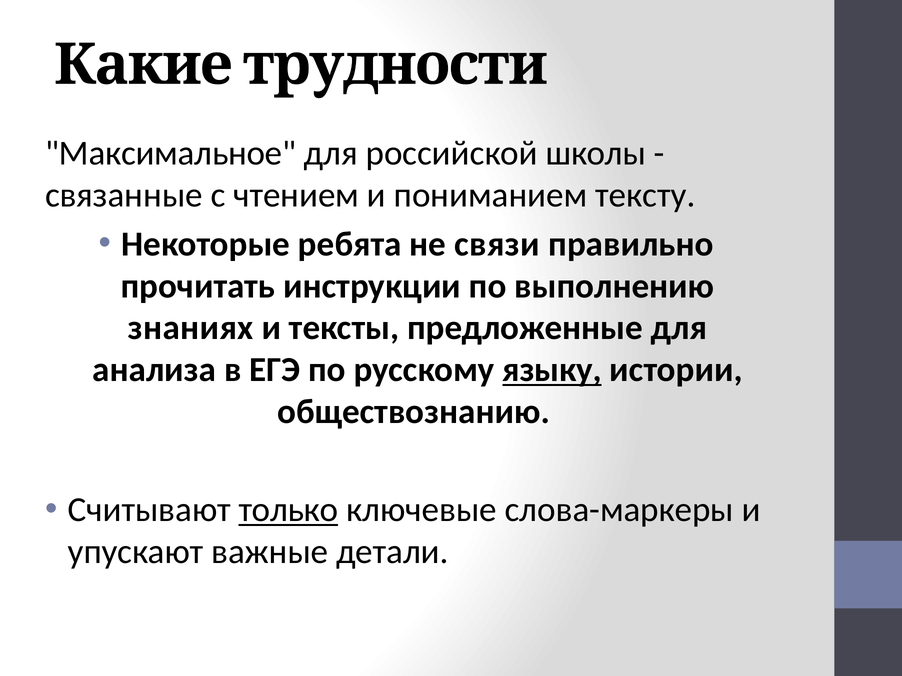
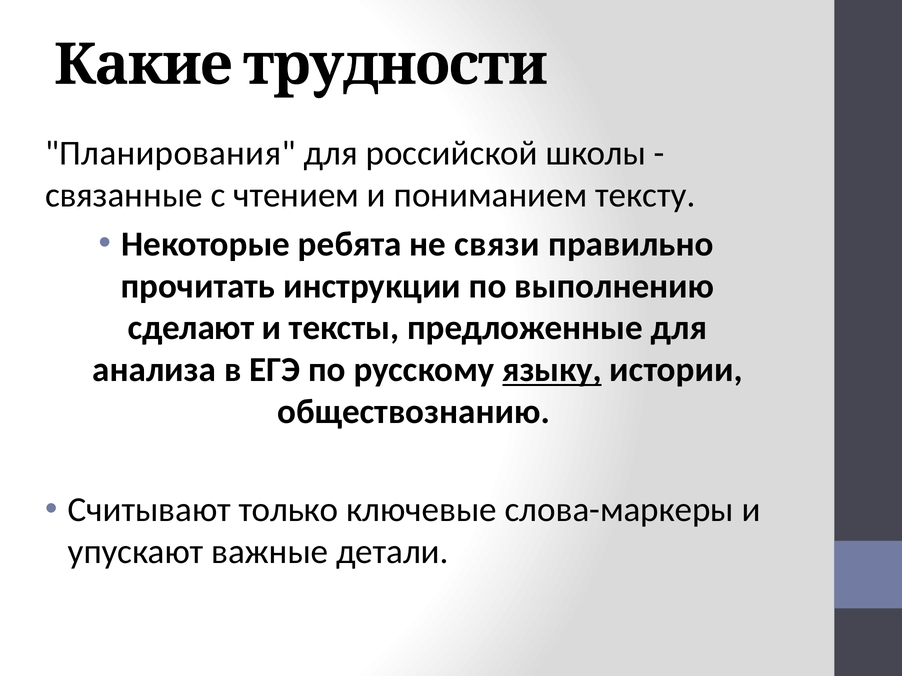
Максимальное: Максимальное -> Планирования (170, 153)
знаниях: знаниях -> сделают (191, 328)
только underline: present -> none (288, 510)
